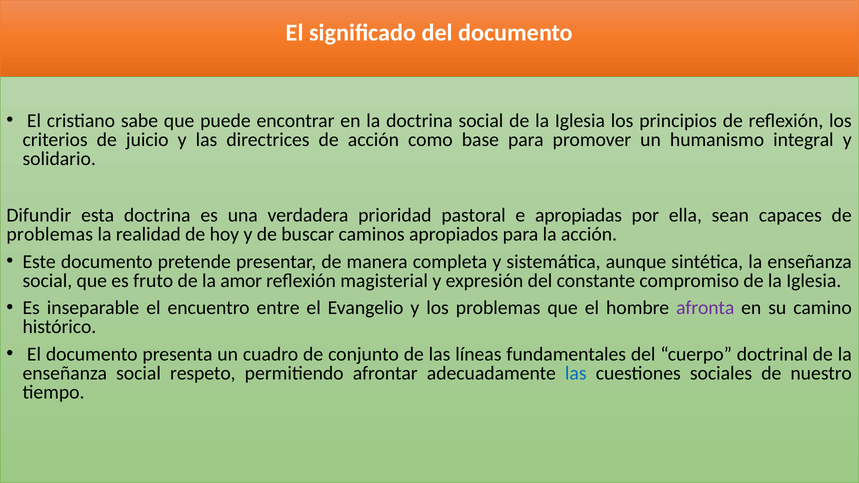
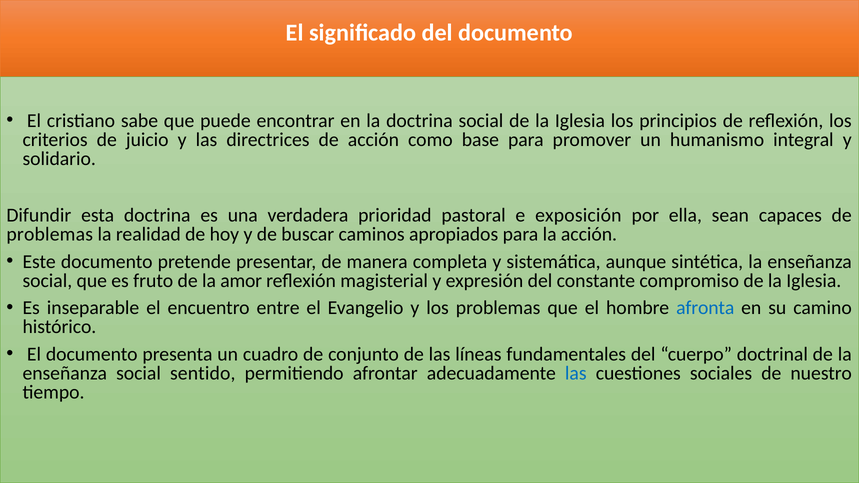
apropiadas: apropiadas -> exposición (578, 215)
afronta colour: purple -> blue (705, 308)
respeto: respeto -> sentido (203, 373)
